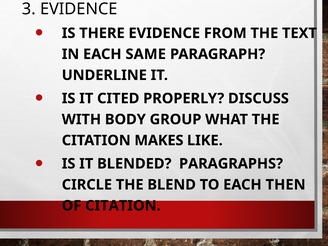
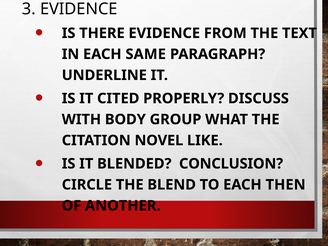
MAKES: MAKES -> NOVEL (159, 140)
PARAGRAPHS: PARAGRAPHS -> CONCLUSION (231, 164)
OF CITATION: CITATION -> ANOTHER (123, 206)
